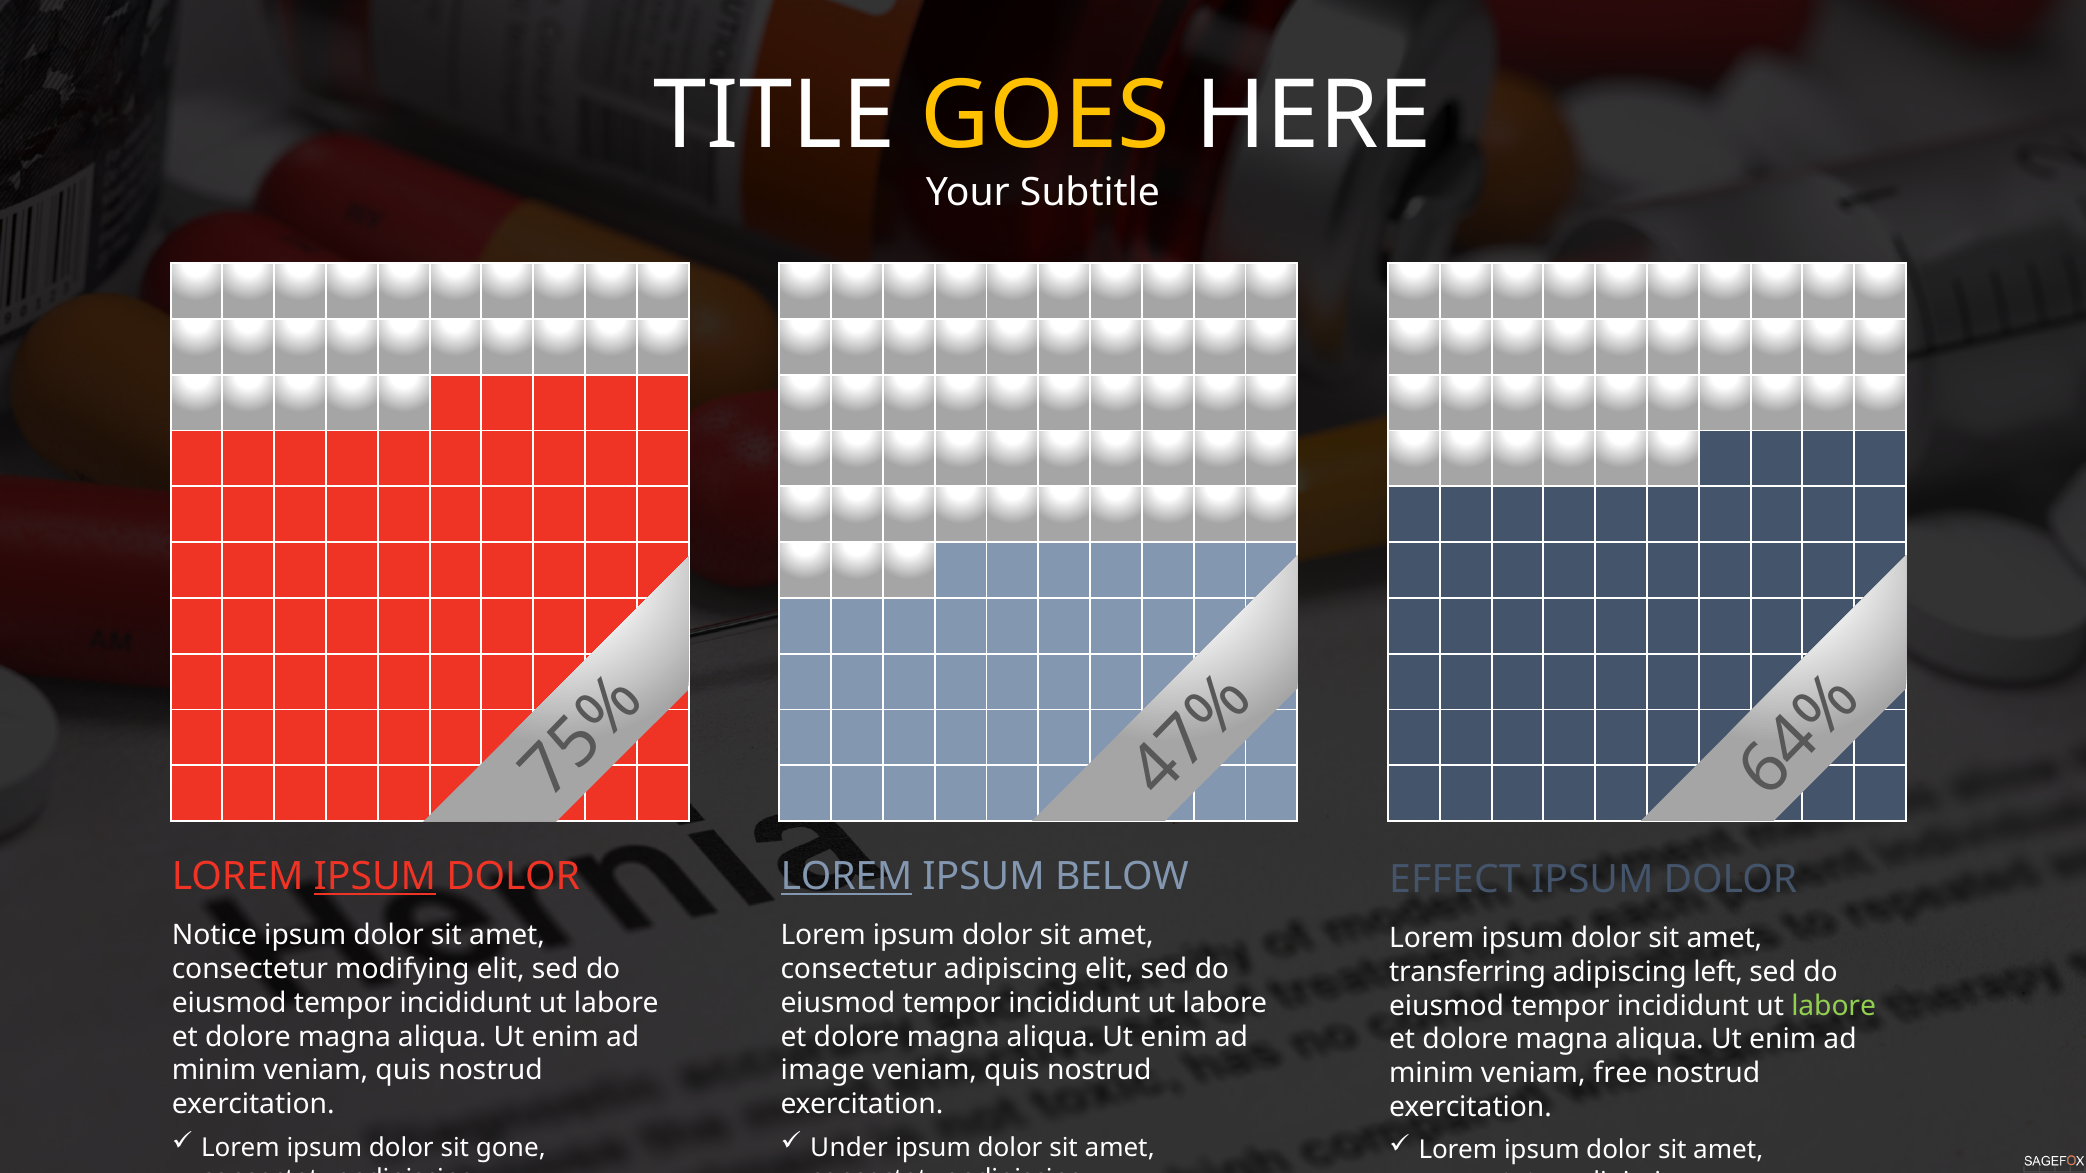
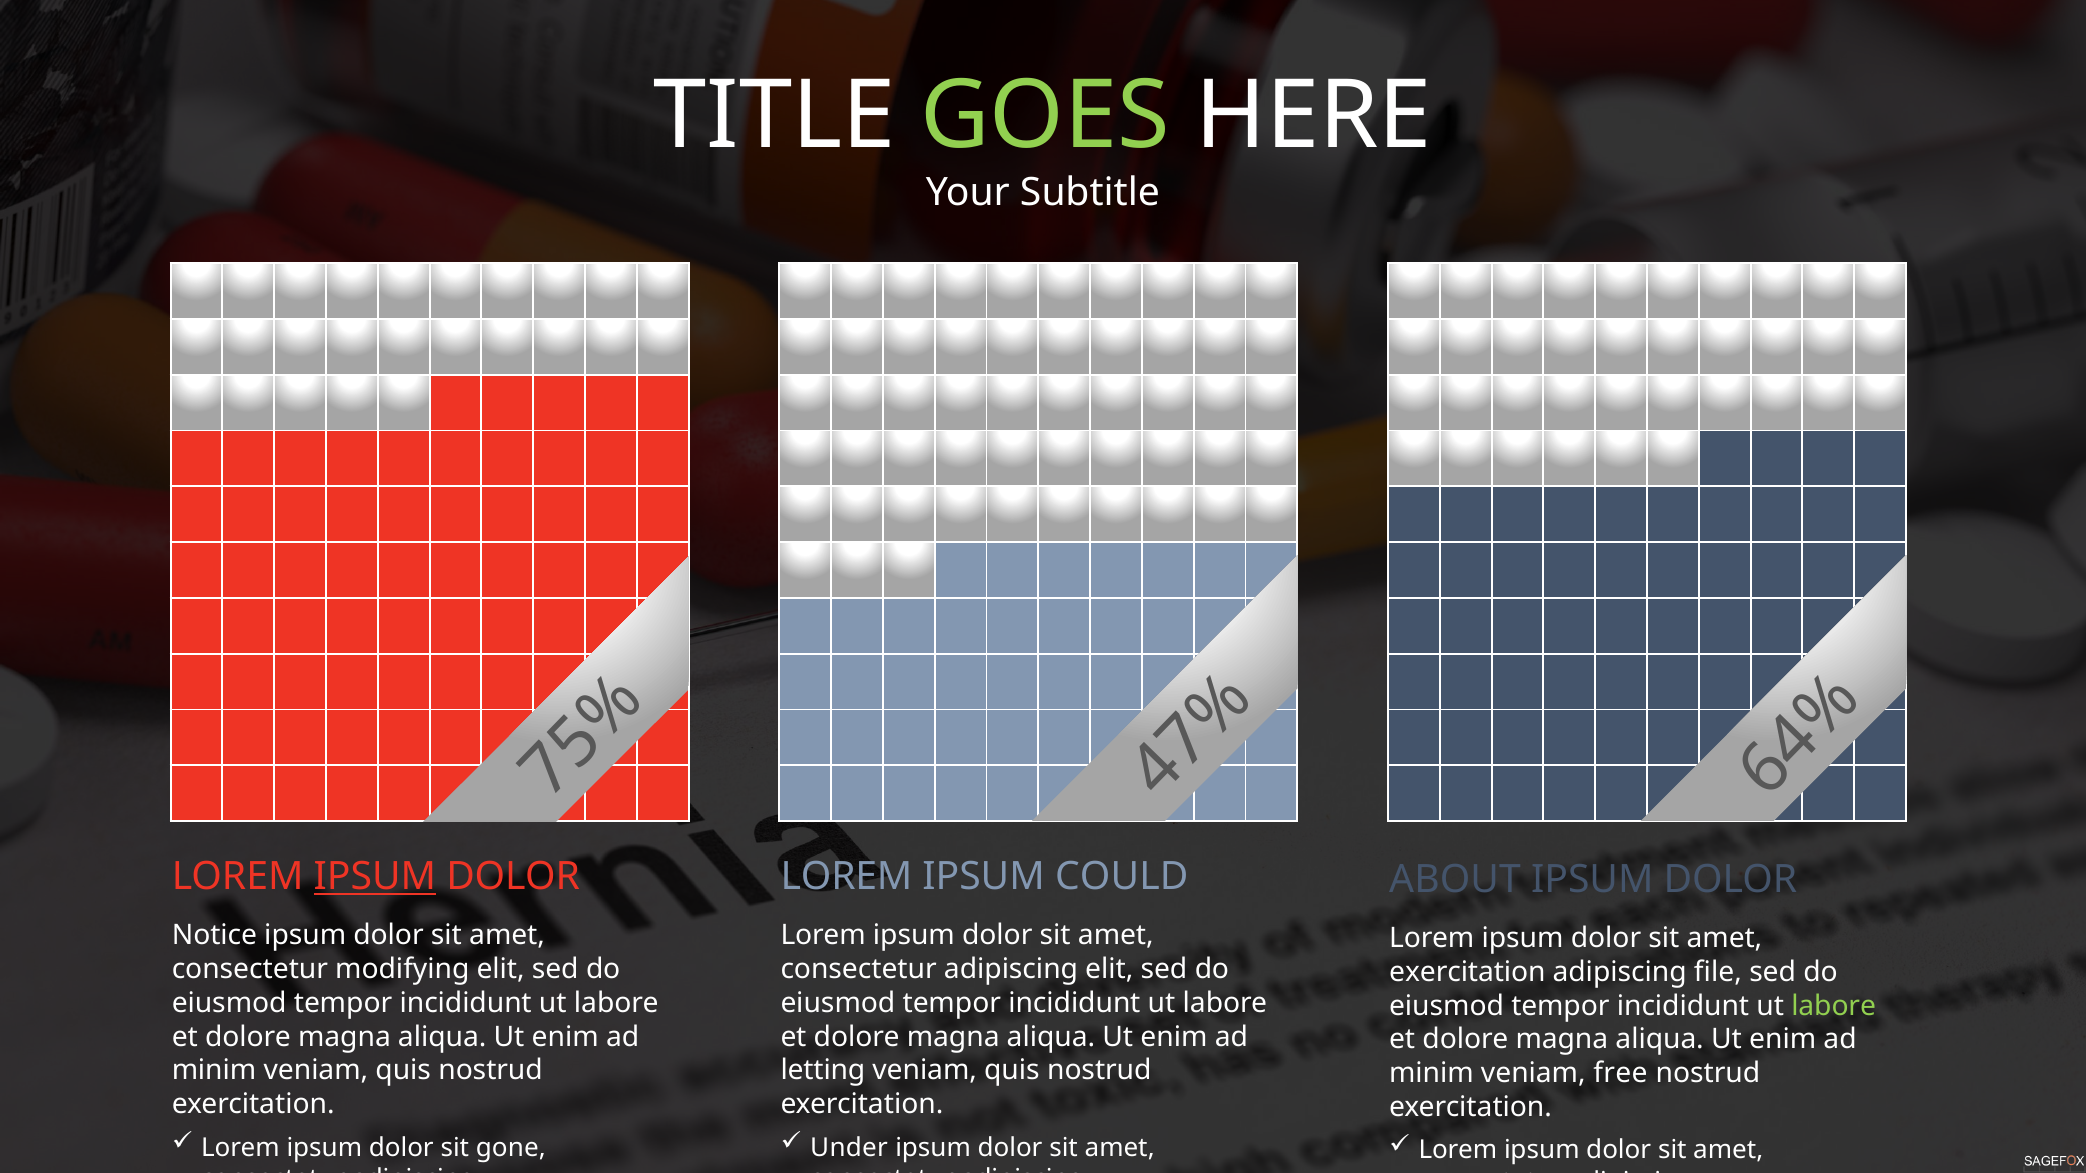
GOES colour: yellow -> light green (1045, 116)
LOREM underline: present -> none (847, 877)
BELOW: BELOW -> COULD (1122, 877)
EFFECT: EFFECT -> ABOUT (1455, 880)
transferring: transferring -> exercitation (1467, 972)
left: left -> file (1718, 972)
image: image -> letting (823, 1071)
